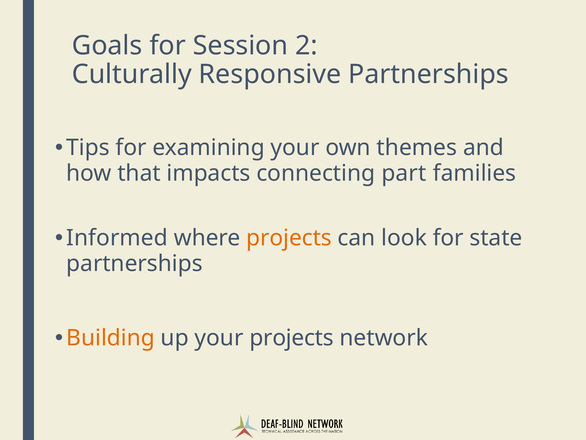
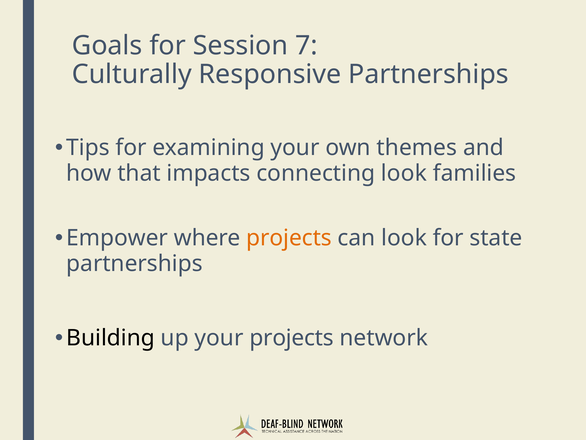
2: 2 -> 7 (306, 45)
connecting part: part -> look (404, 173)
Informed: Informed -> Empower (117, 238)
Building colour: orange -> black (111, 338)
